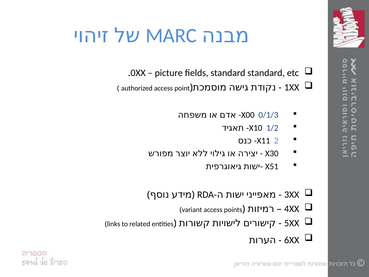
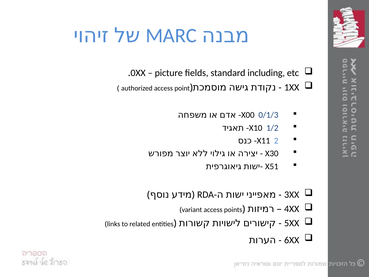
standard standard: standard -> including (266, 73)
